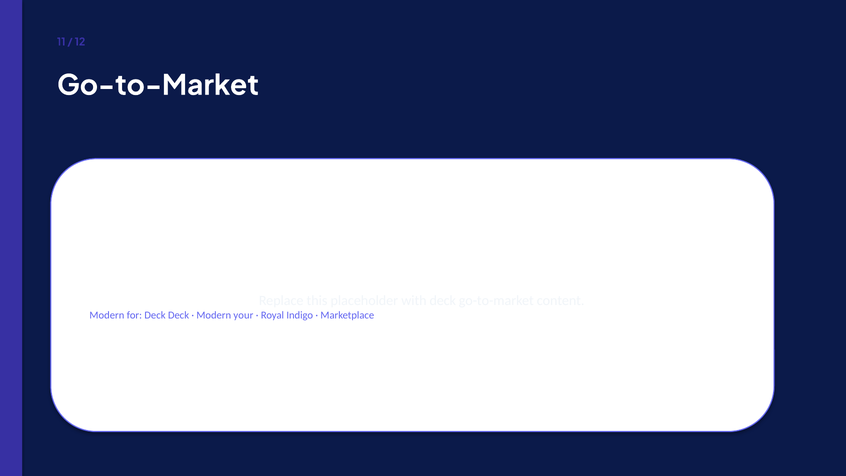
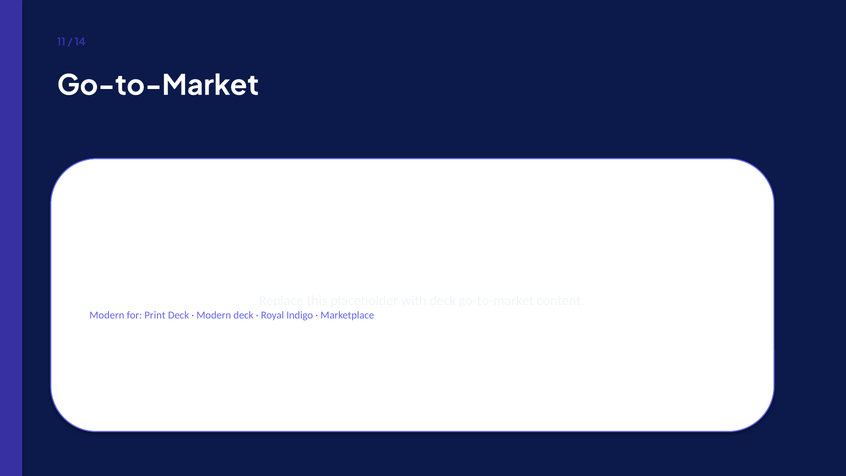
12: 12 -> 14 (80, 42)
for Deck: Deck -> Print (155, 315)
Modern your: your -> deck (243, 315)
